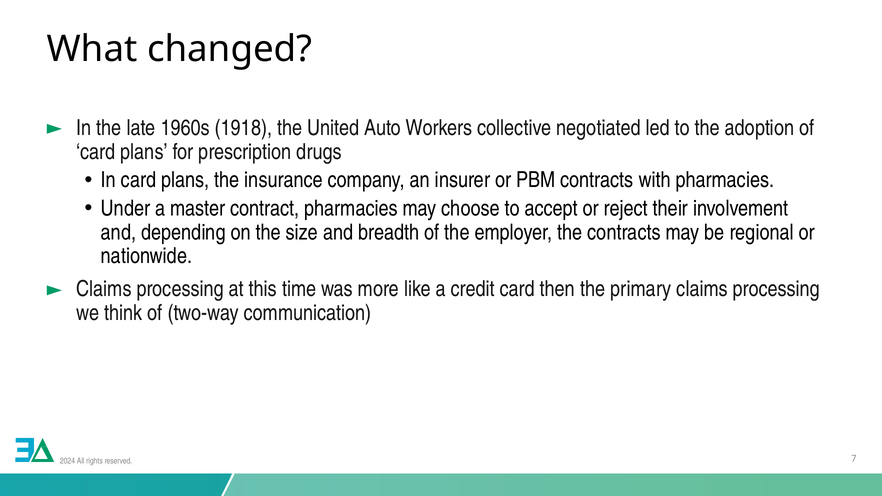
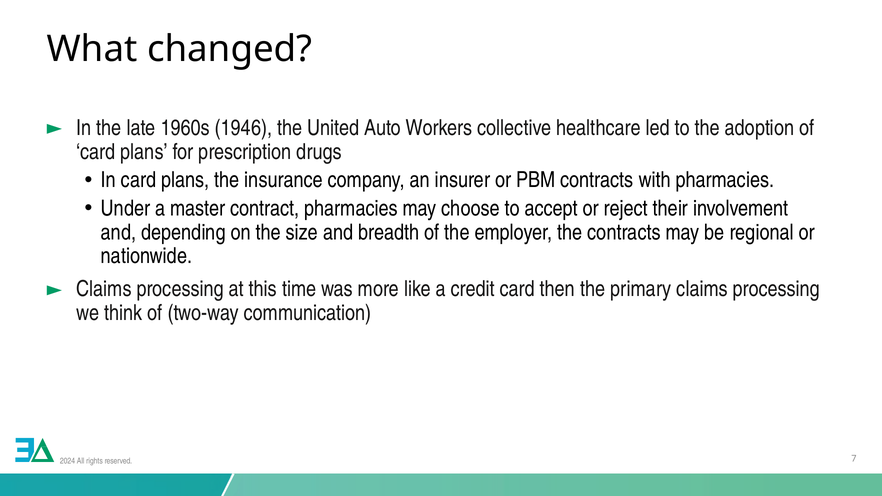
1918: 1918 -> 1946 (243, 128)
negotiated: negotiated -> healthcare (599, 128)
